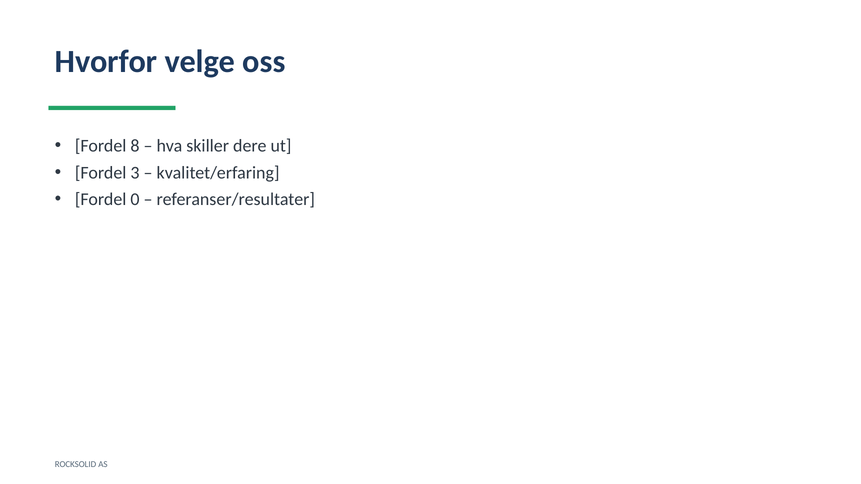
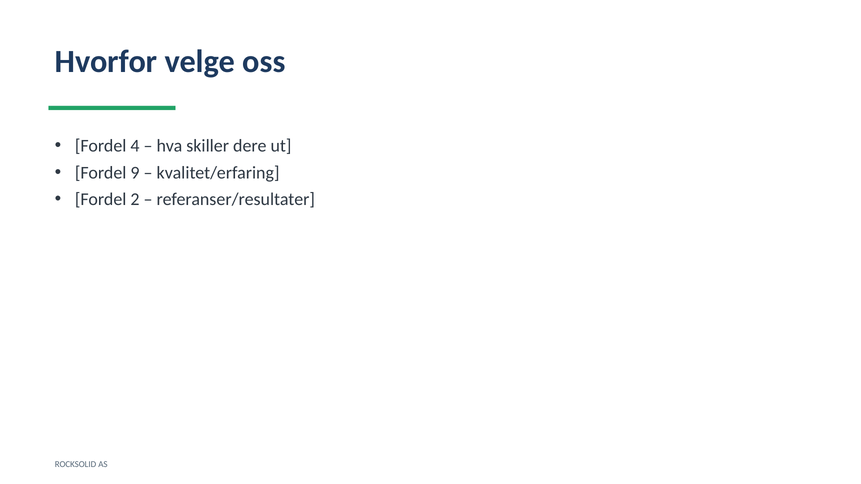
8: 8 -> 4 (135, 146)
3: 3 -> 9 (135, 173)
0: 0 -> 2 (135, 200)
